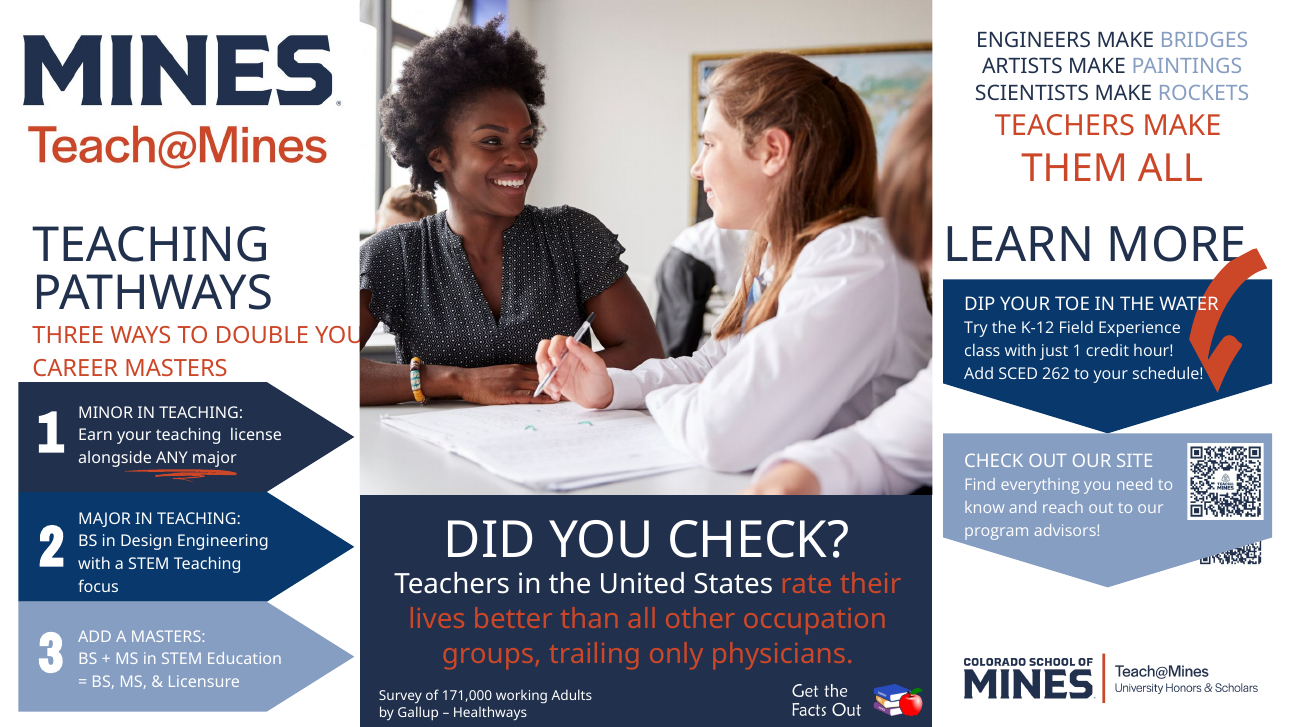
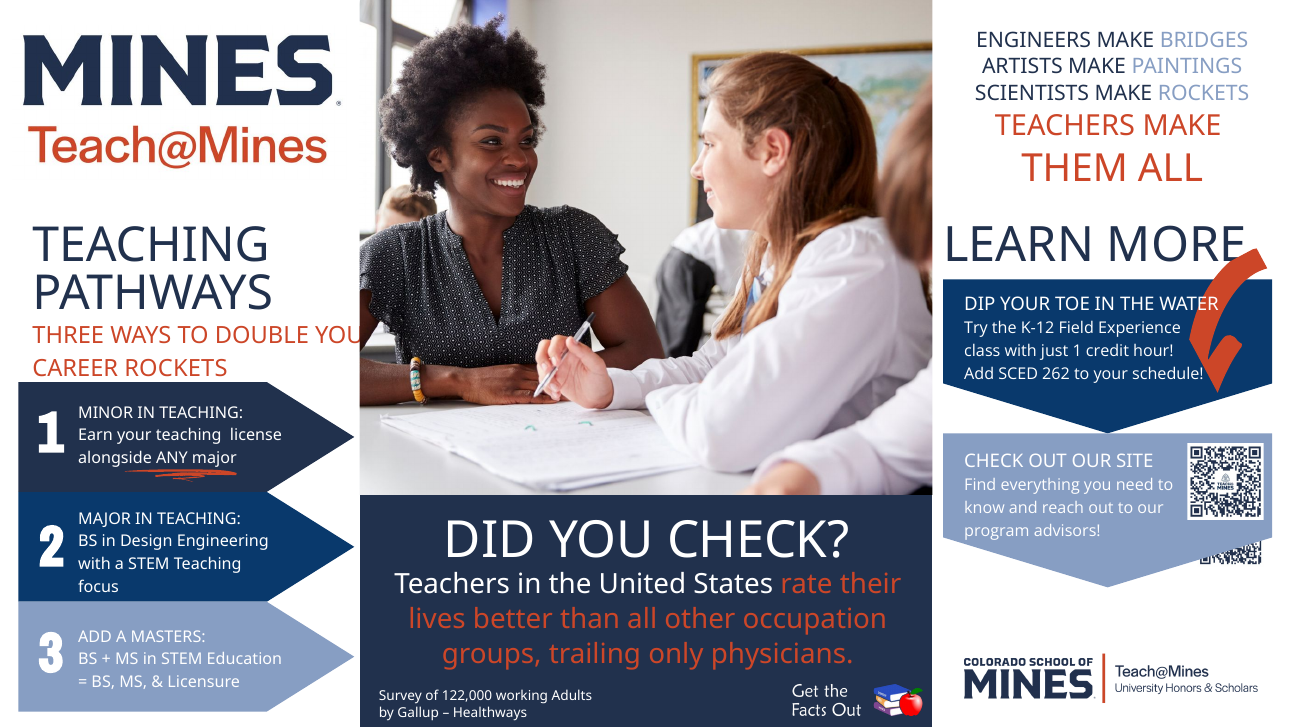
CAREER MASTERS: MASTERS -> ROCKETS (176, 369)
171,000: 171,000 -> 122,000 (467, 695)
